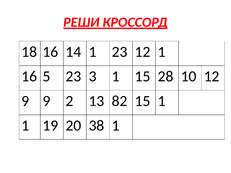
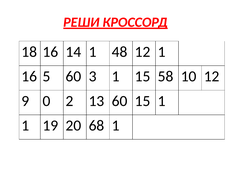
1 23: 23 -> 48 (120, 52)
5 23: 23 -> 60 (73, 76)
28: 28 -> 58 (166, 76)
9 9: 9 -> 0 (47, 101)
13 82: 82 -> 60 (120, 101)
38: 38 -> 68 (96, 126)
